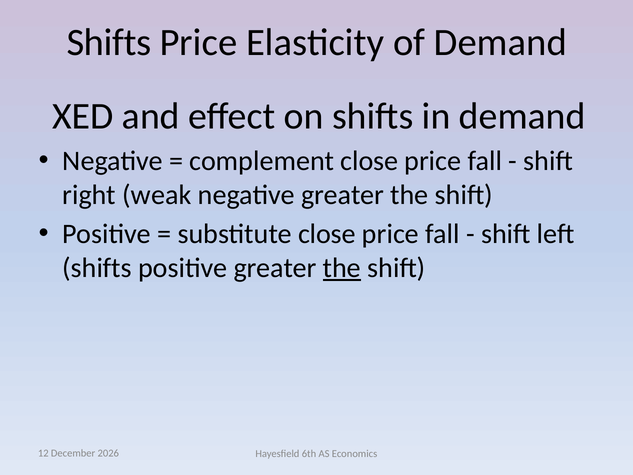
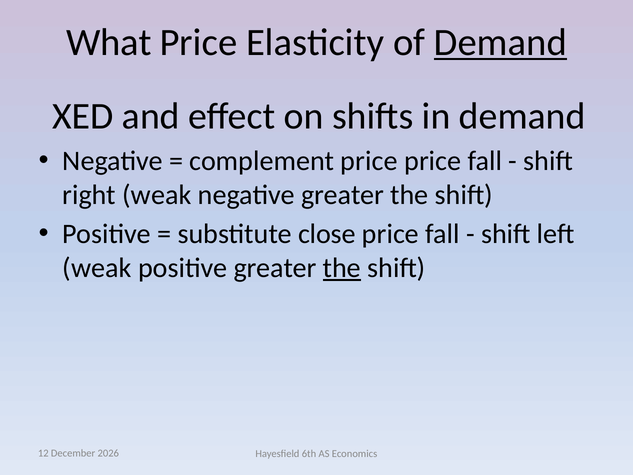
Shifts: Shifts -> What (109, 42)
Demand underline: none -> present (500, 42)
complement close: close -> price (369, 161)
shifts: shifts -> weak (97, 268)
